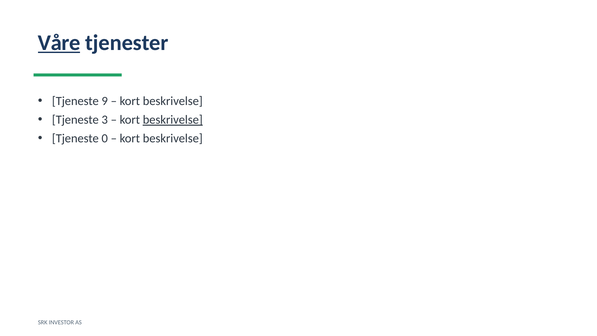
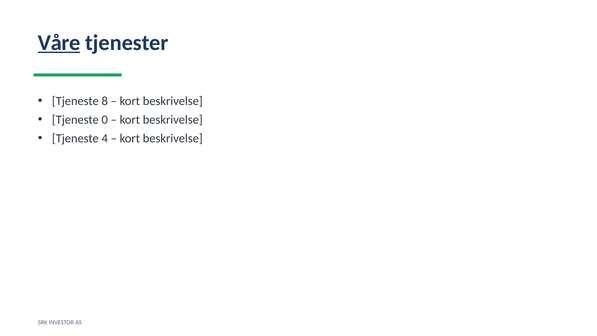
9: 9 -> 8 (105, 101)
3: 3 -> 0 (105, 120)
beskrivelse underline: present -> none (173, 120)
0: 0 -> 4 (105, 138)
